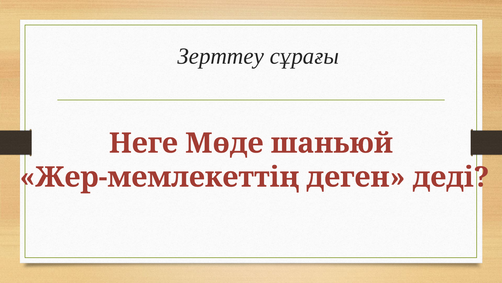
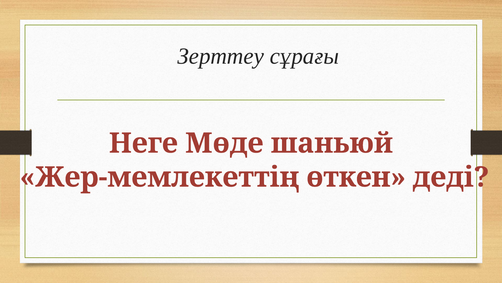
деген: деген -> өткен (356, 177)
